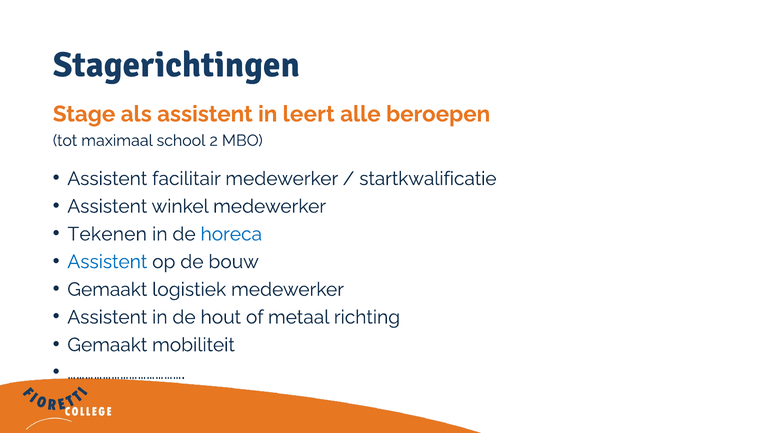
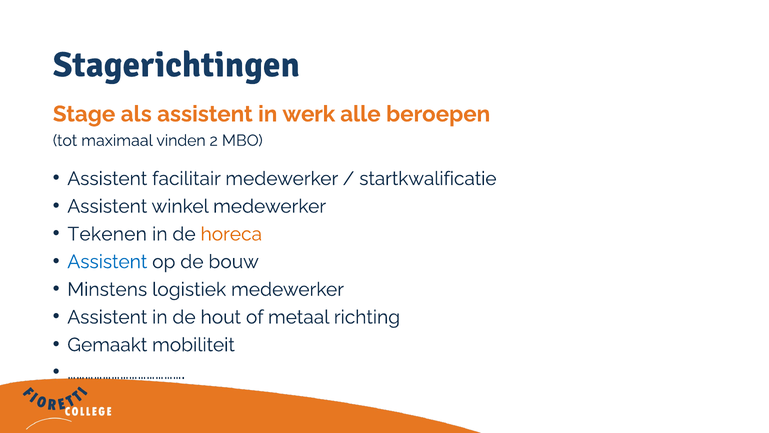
leert: leert -> werk (309, 114)
school: school -> vinden (181, 140)
horeca colour: blue -> orange (231, 234)
Gemaakt: Gemaakt -> Minstens (107, 289)
